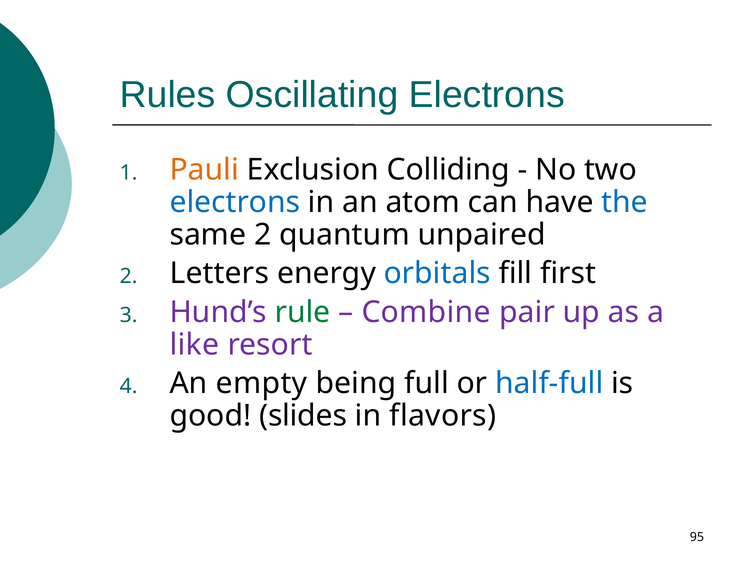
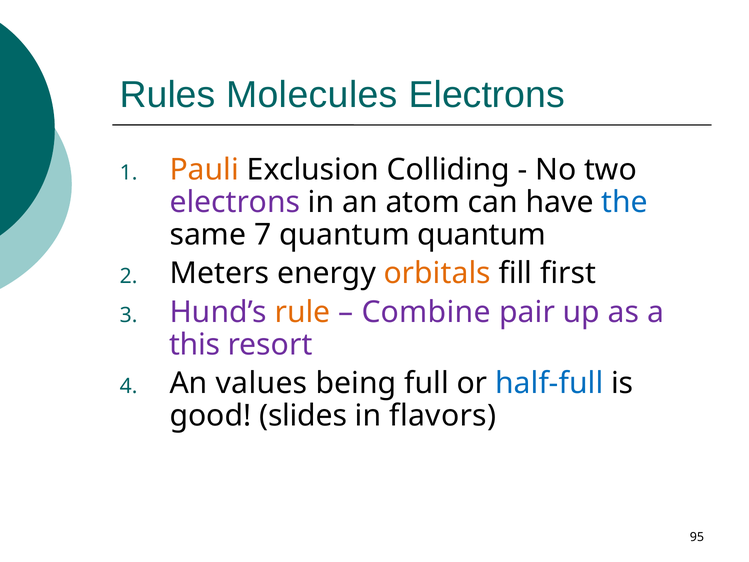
Oscillating: Oscillating -> Molecules (312, 95)
electrons colour: blue -> purple (235, 202)
same 2: 2 -> 7 (263, 235)
quantum unpaired: unpaired -> quantum (482, 235)
Letters: Letters -> Meters (219, 273)
orbitals colour: blue -> orange (437, 273)
rule colour: green -> orange (303, 312)
like: like -> this (195, 345)
empty: empty -> values (262, 383)
